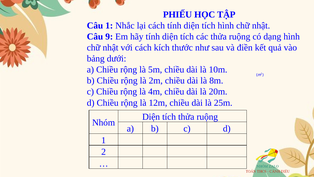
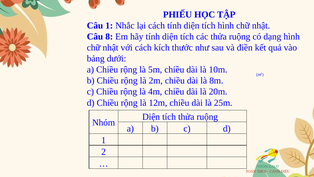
9: 9 -> 8 (109, 37)
